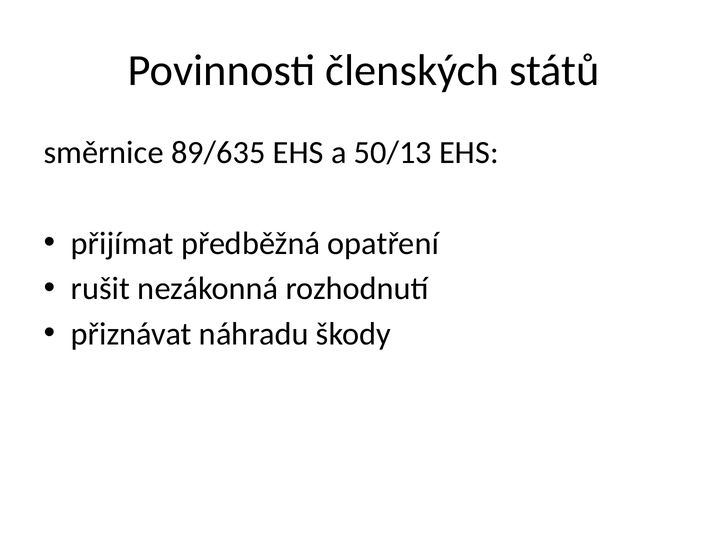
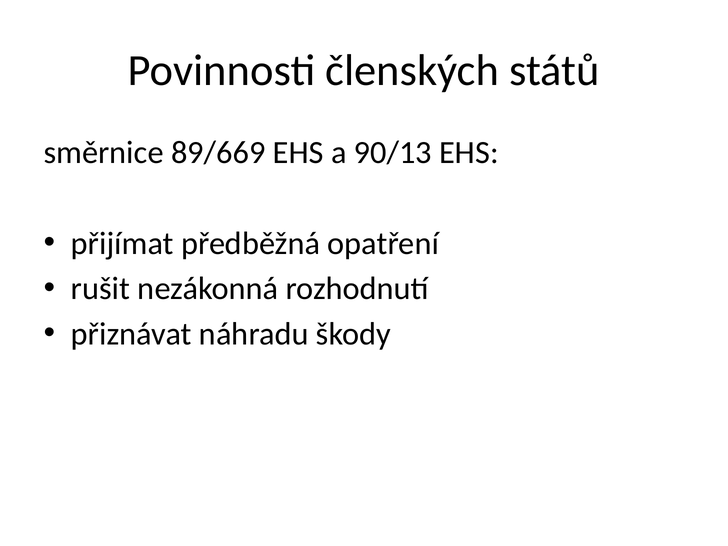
89/635: 89/635 -> 89/669 (218, 153)
50/13: 50/13 -> 90/13 (393, 153)
